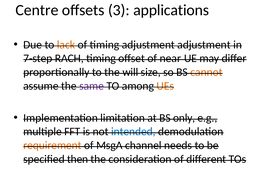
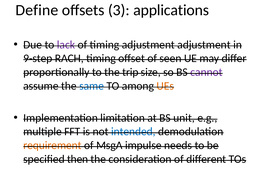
Centre: Centre -> Define (37, 10)
lack colour: orange -> purple (66, 45)
7-step: 7-step -> 9-step (38, 58)
near: near -> seen (170, 58)
will: will -> trip (130, 72)
cannot colour: orange -> purple (206, 72)
same colour: purple -> blue (92, 86)
only: only -> unit (184, 118)
channel: channel -> impulse (143, 145)
